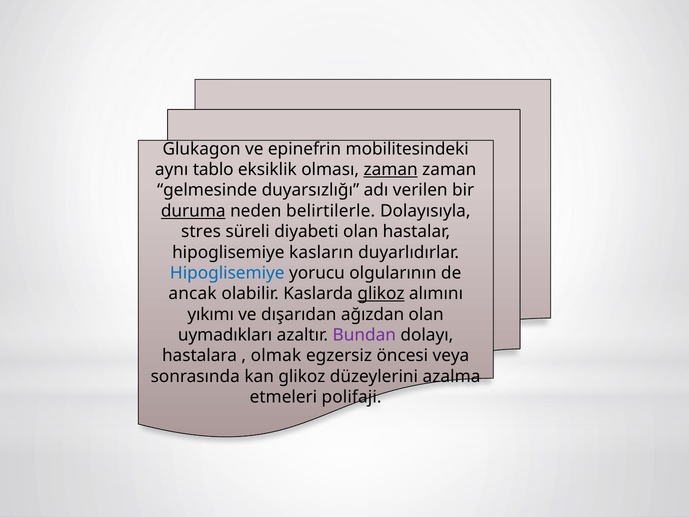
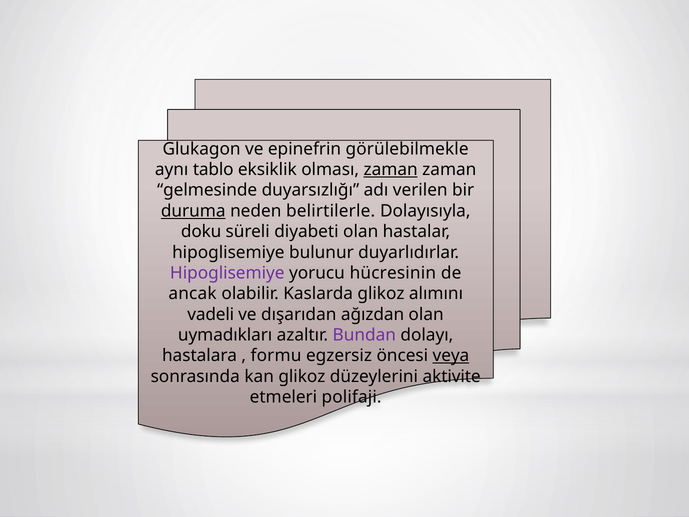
mobilitesindeki: mobilitesindeki -> görülebilmekle (407, 149)
stres: stres -> doku (201, 232)
kasların: kasların -> bulunur (321, 252)
Hipoglisemiye colour: blue -> purple (227, 273)
olgularının: olgularının -> hücresinin (393, 273)
glikoz underline: present -> none (381, 294)
yıkımı: yıkımı -> vadeli (211, 314)
olmak: olmak -> formu (276, 356)
veya underline: none -> present (451, 356)
azalma: azalma -> aktivite (452, 376)
